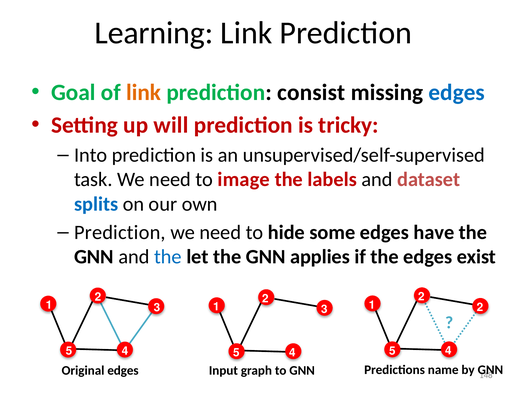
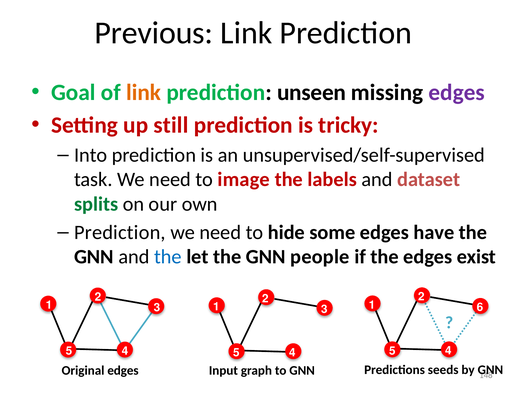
Learning: Learning -> Previous (154, 33)
consist: consist -> unseen (312, 92)
edges colour: blue -> purple (457, 92)
will: will -> still (171, 125)
splits colour: blue -> green (96, 204)
applies: applies -> people (320, 257)
1 2: 2 -> 6 (480, 307)
name: name -> seeds (443, 370)
